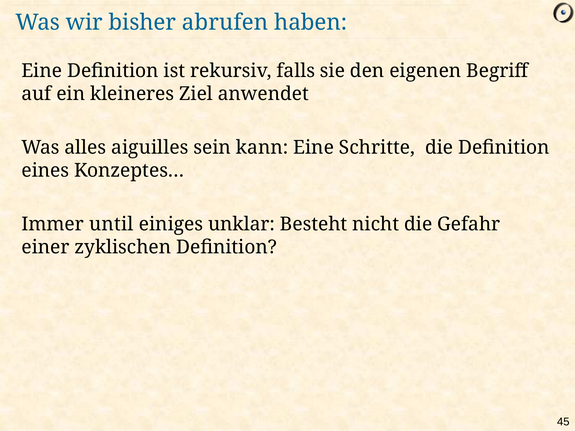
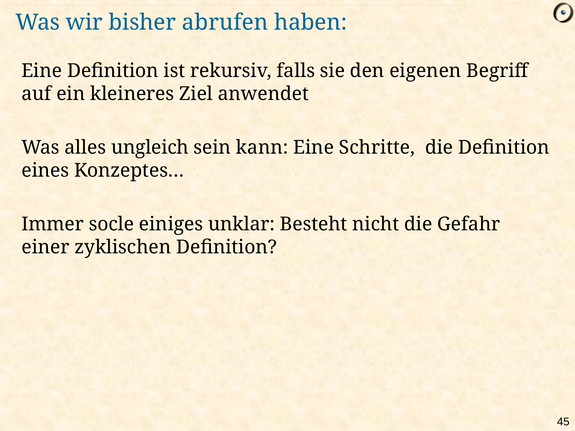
aiguilles: aiguilles -> ungleich (150, 148)
until: until -> socle (111, 224)
